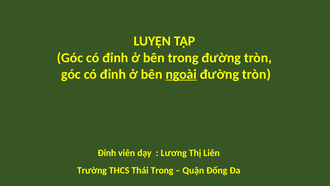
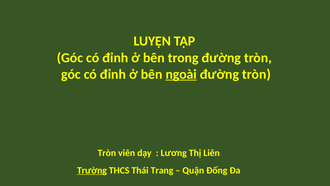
Đỉnh: Đỉnh -> Tròn (107, 153)
Trường underline: none -> present (92, 170)
Thái Trong: Trong -> Trang (162, 170)
